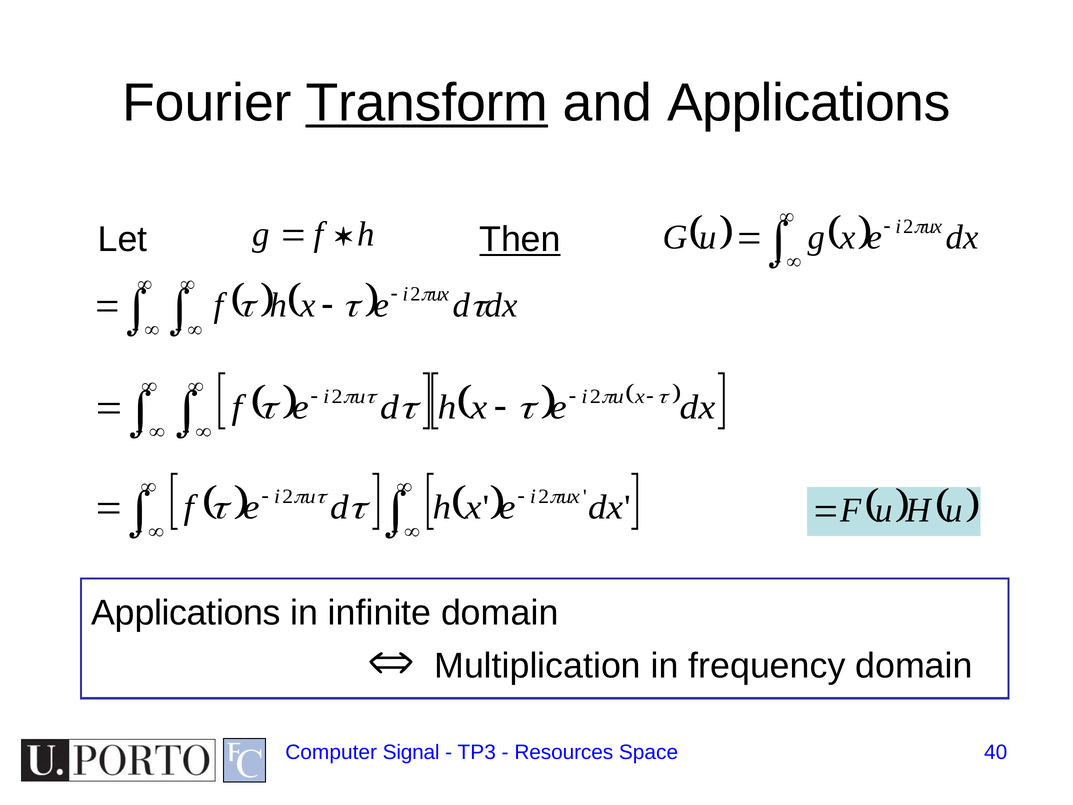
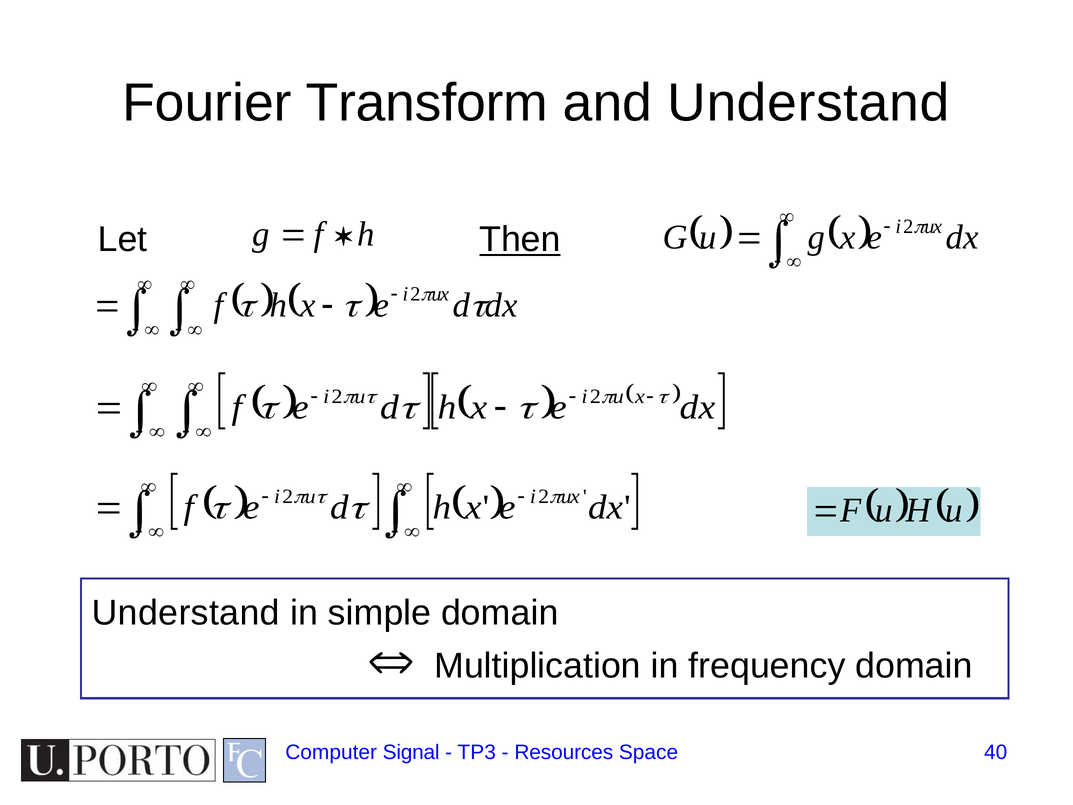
Transform underline: present -> none (427, 103)
and Applications: Applications -> Understand (808, 103)
Applications: Applications -> Understand (186, 613)
infinite: infinite -> simple (380, 613)
